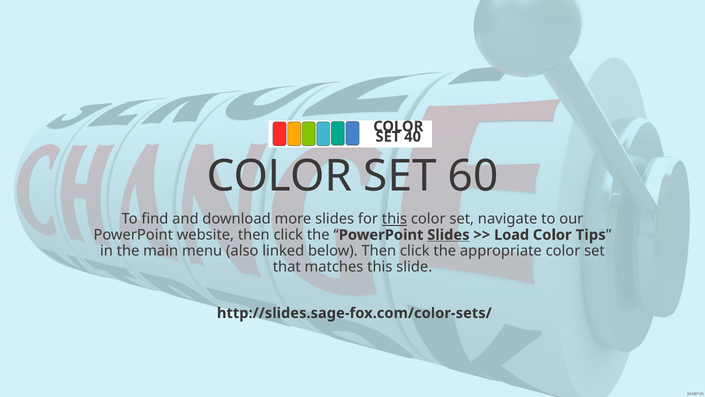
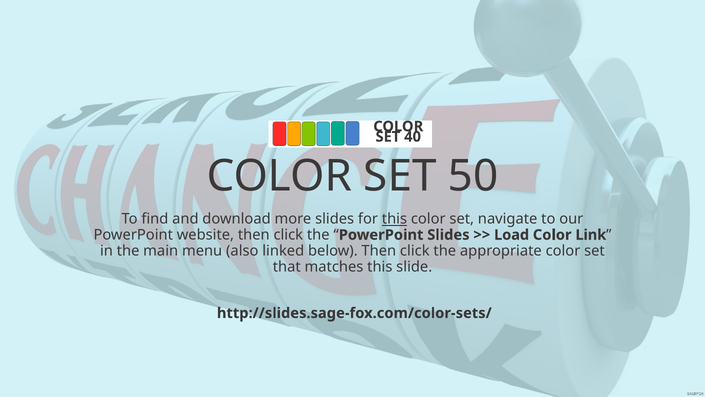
60: 60 -> 50 (473, 176)
Slides underline: present -> none (448, 235)
Tips: Tips -> Link (591, 235)
